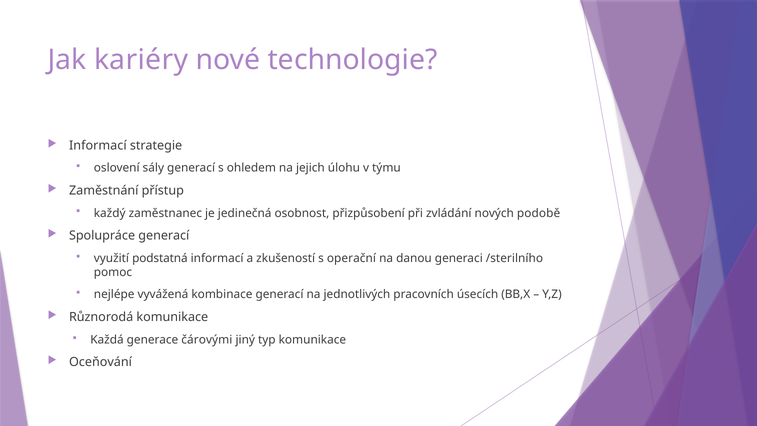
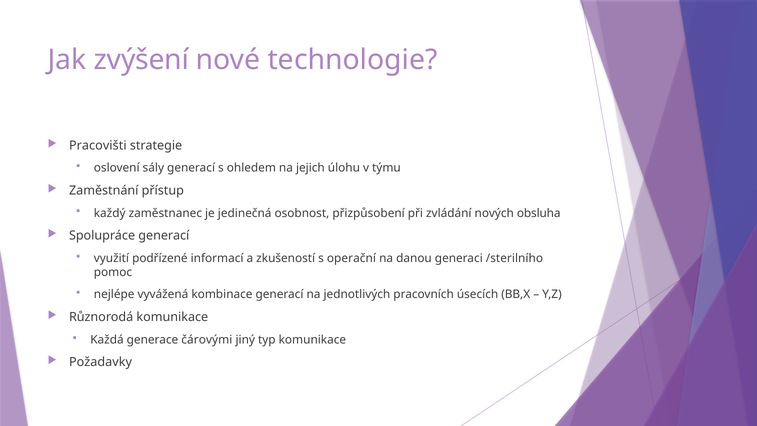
kariéry: kariéry -> zvýšení (141, 60)
Informací: Informací -> Pracovišti (98, 145)
podobě: podobě -> obsluha (539, 213)
podstatná: podstatná -> podřízené (160, 258)
Oceňování: Oceňování -> Požadavky (100, 362)
